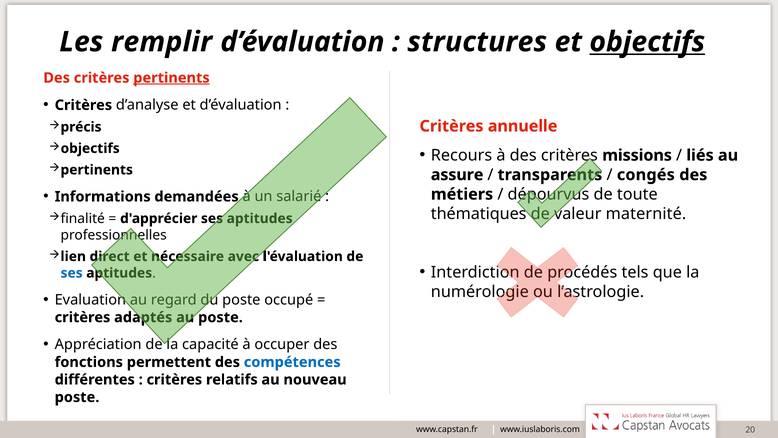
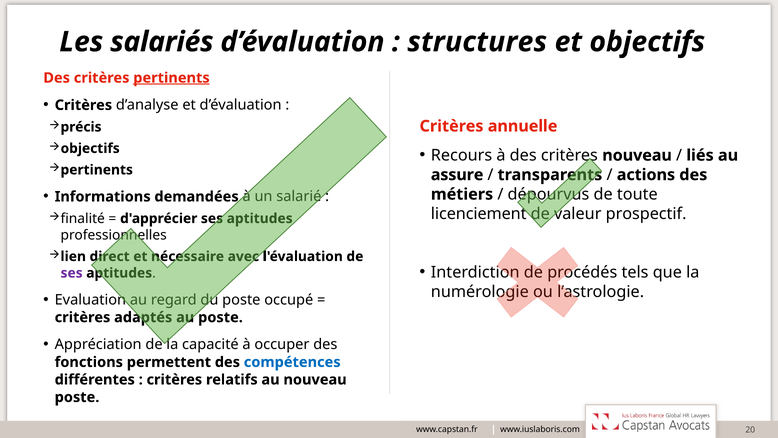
remplir: remplir -> salariés (162, 42)
objectifs underline: present -> none (647, 42)
missions: missions -> nouveau (637, 155)
congés: congés -> actions (646, 175)
thématiques: thématiques -> licenciement (479, 214)
maternité: maternité -> prospectif (646, 214)
ses colour: blue -> purple (72, 273)
